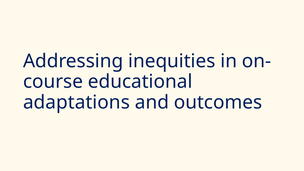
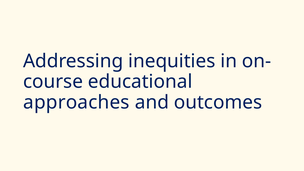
adaptations: adaptations -> approaches (76, 102)
